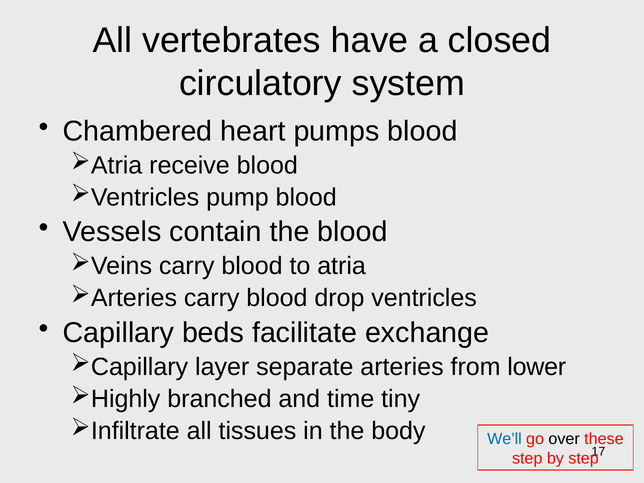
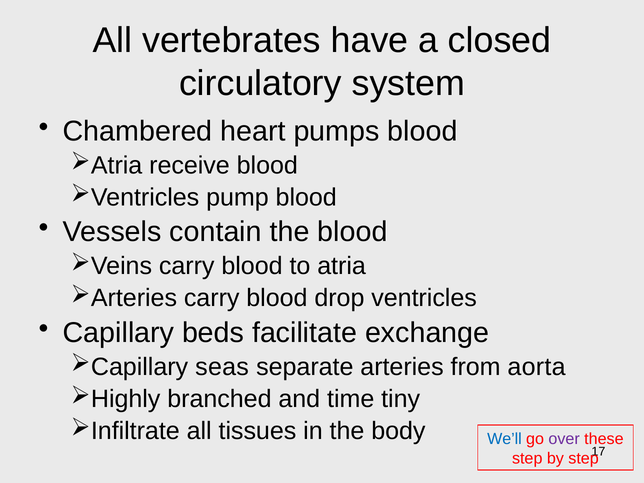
layer: layer -> seas (222, 367)
lower: lower -> aorta (537, 367)
over colour: black -> purple (564, 439)
